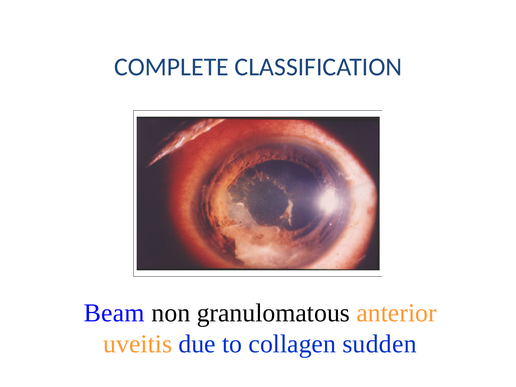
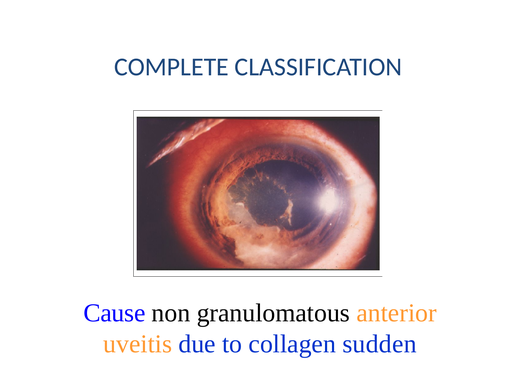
Beam: Beam -> Cause (114, 313)
